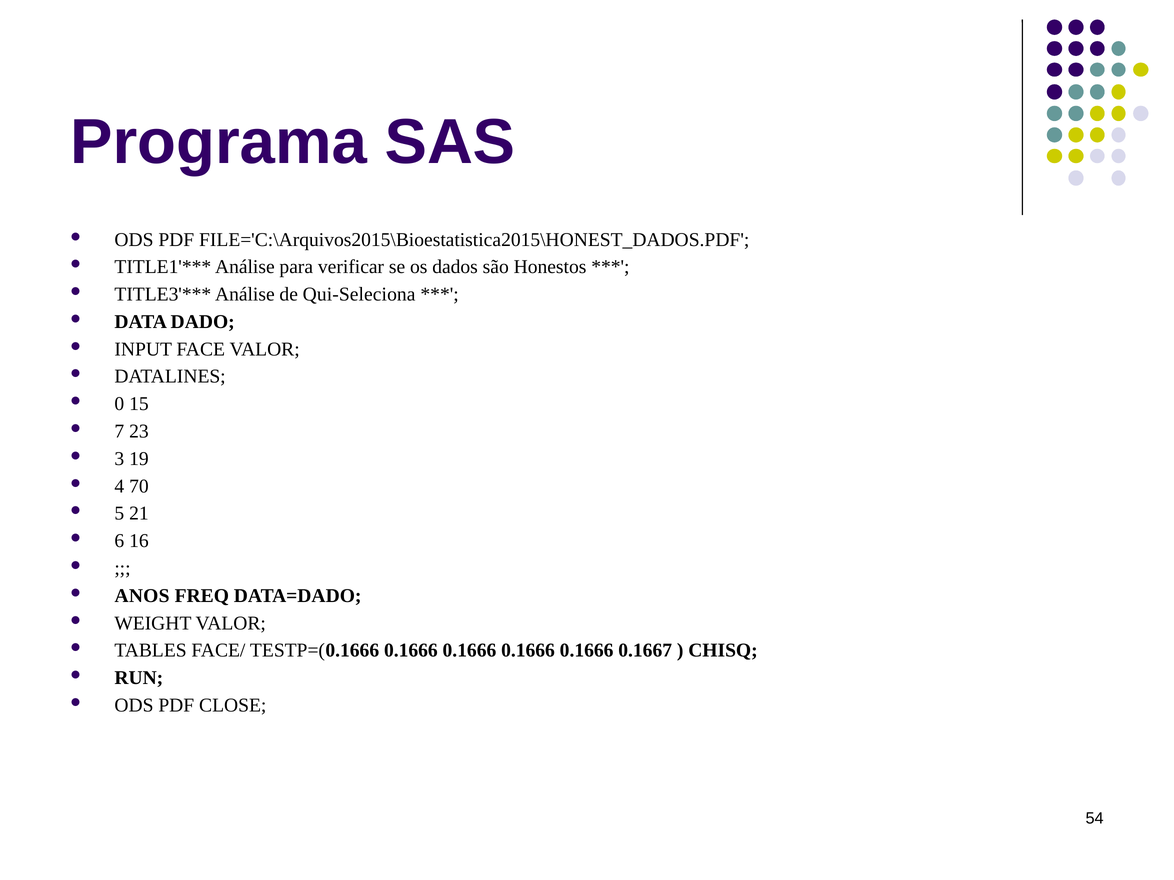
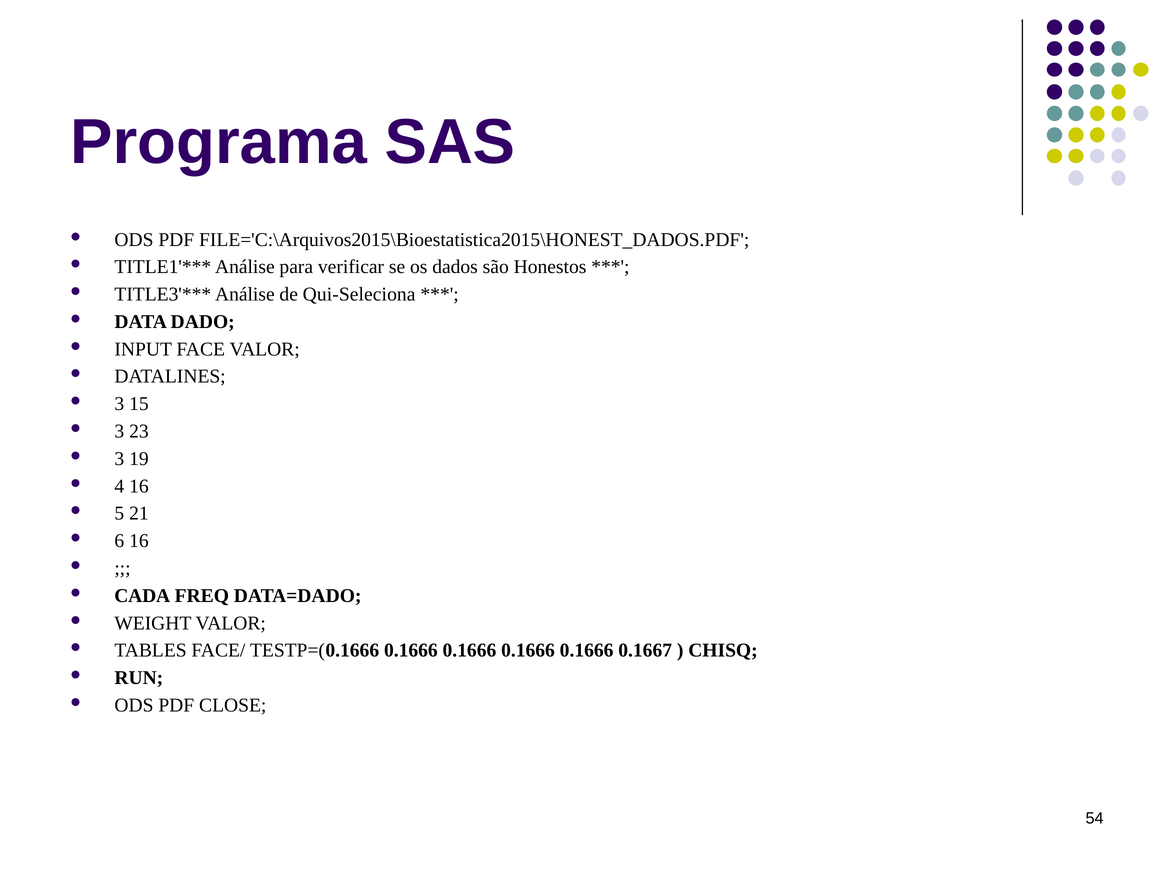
0: 0 -> 3 (119, 404)
7: 7 -> 3 (119, 432)
4 70: 70 -> 16 (139, 486)
ANOS: ANOS -> CADA (142, 596)
